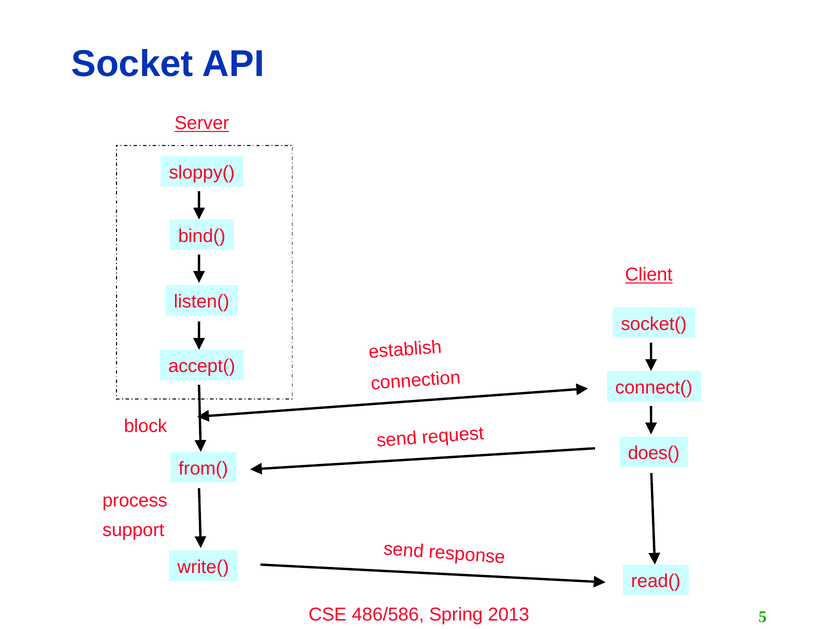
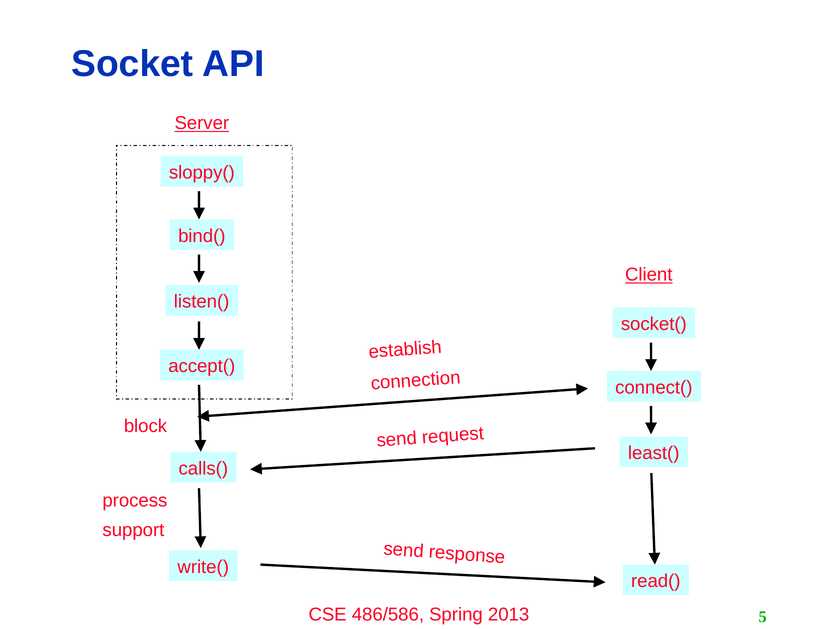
does(: does( -> least( (654, 453)
from(: from( -> calls( (203, 468)
